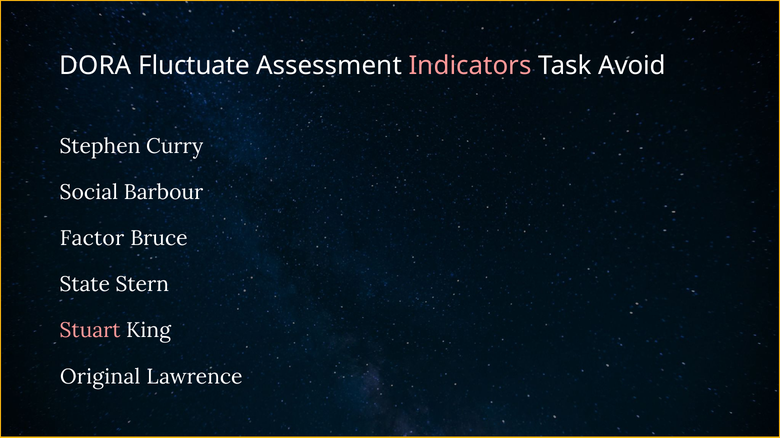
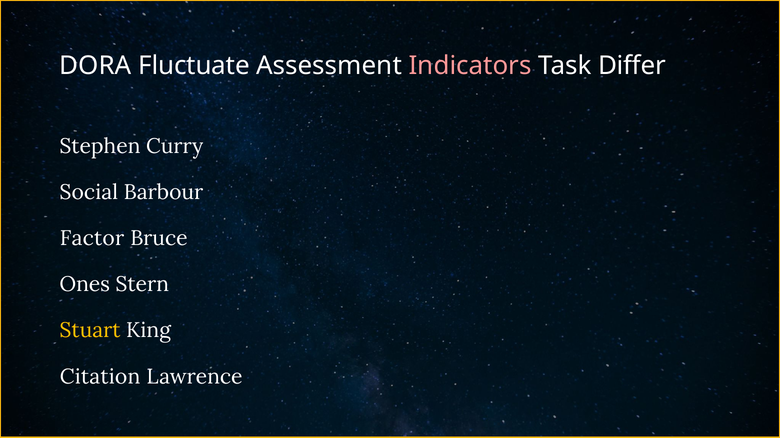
Avoid: Avoid -> Differ (632, 66)
State: State -> Ones (85, 285)
Stuart colour: pink -> yellow (90, 331)
Original: Original -> Citation (100, 377)
